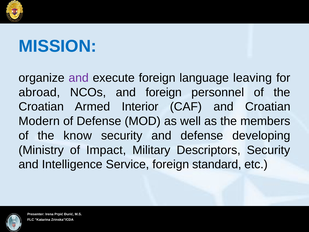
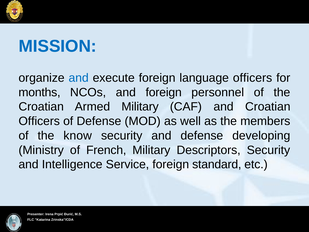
and colour: purple -> blue (79, 78)
language leaving: leaving -> officers (253, 78)
abroad: abroad -> months (39, 92)
Armed Interior: Interior -> Military (140, 107)
Modern: Modern -> Officers (39, 121)
Impact: Impact -> French (106, 150)
